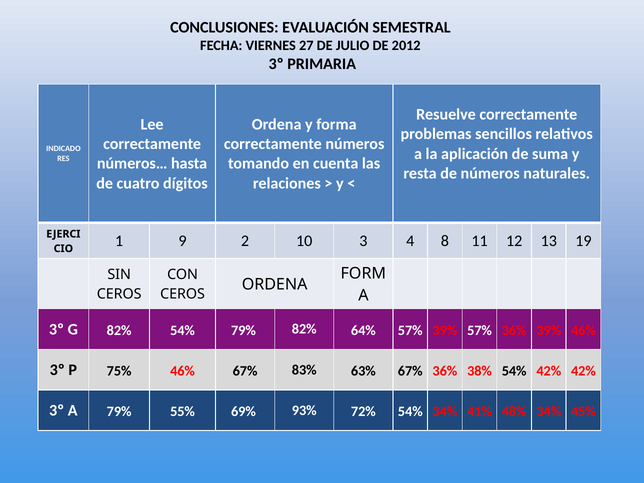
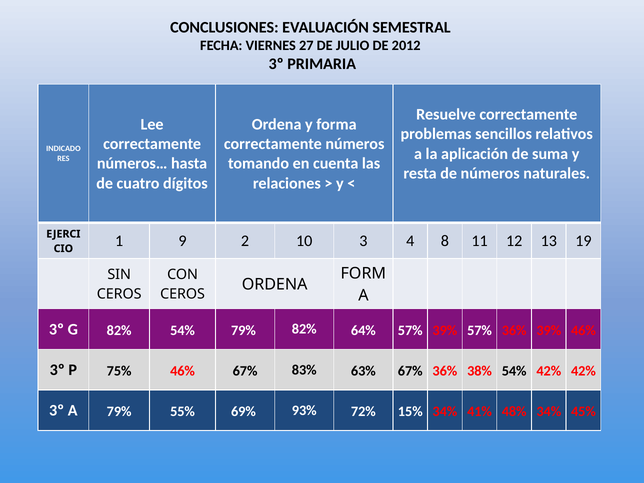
72% 54%: 54% -> 15% (410, 412)
